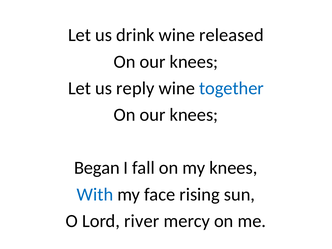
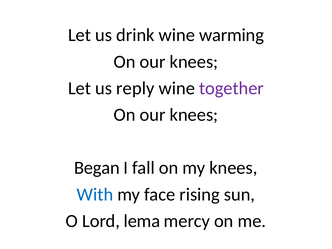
released: released -> warming (232, 35)
together colour: blue -> purple (231, 88)
river: river -> lema (142, 221)
